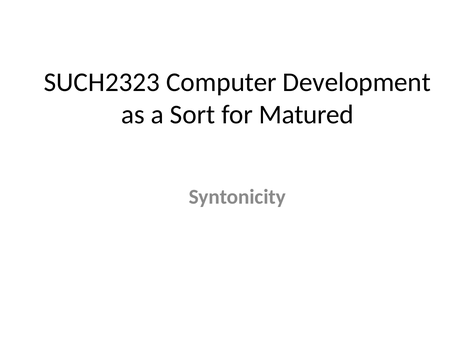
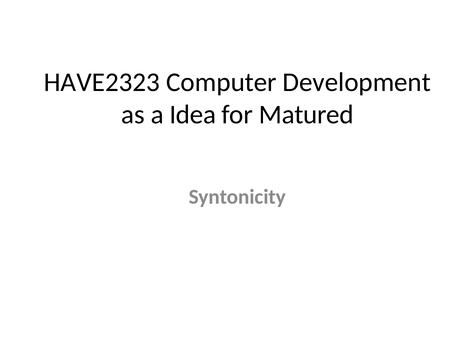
SUCH2323: SUCH2323 -> HAVE2323 (102, 82)
Sort: Sort -> Idea (193, 115)
